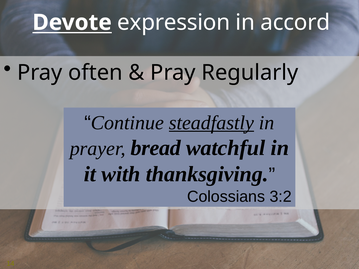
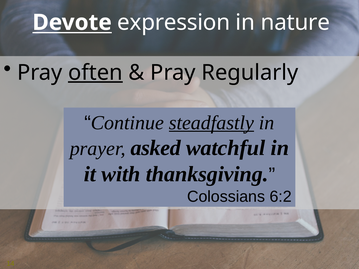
accord: accord -> nature (295, 23)
often underline: none -> present (95, 73)
bread: bread -> asked (156, 148)
3:2: 3:2 -> 6:2 (281, 197)
